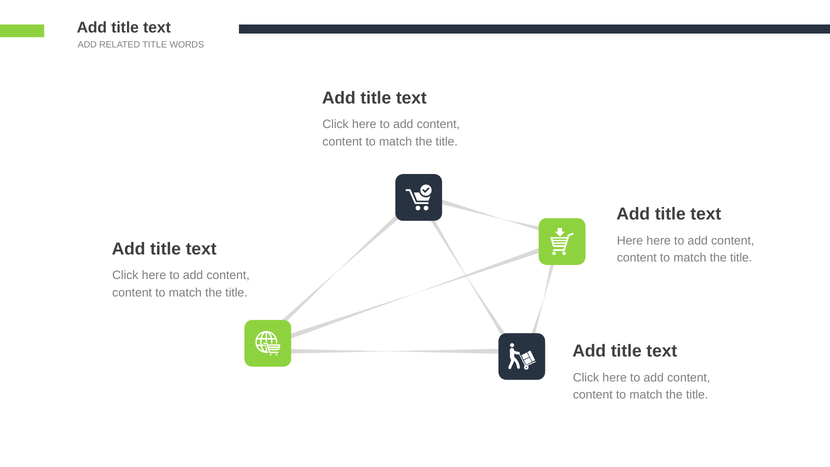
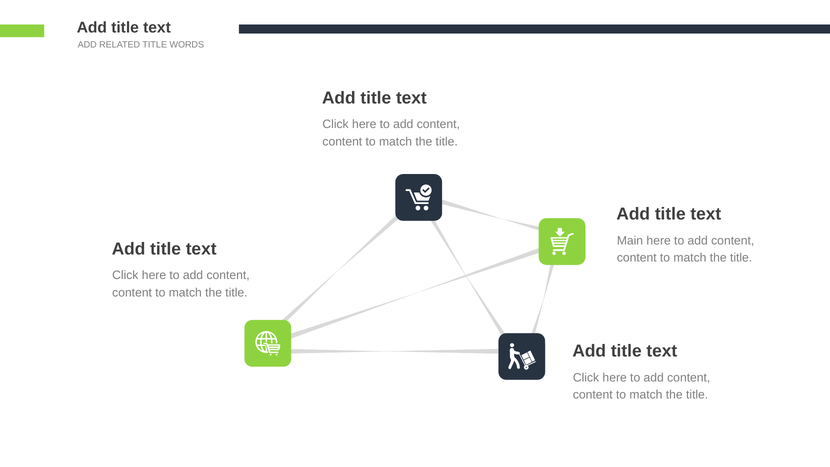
Here: Here -> Main (630, 241)
